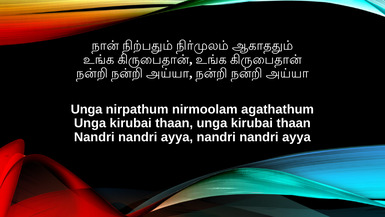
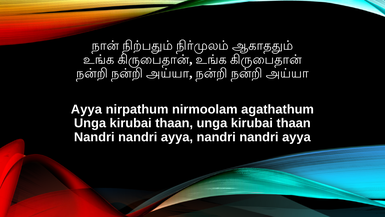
Unga: Unga -> Ayya (86, 109)
